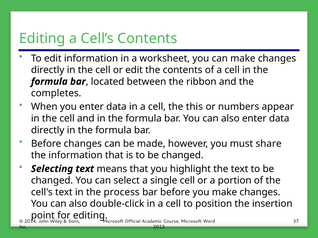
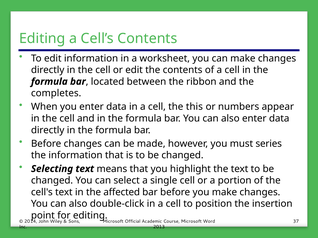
share: share -> series (269, 144)
process: process -> affected (122, 192)
